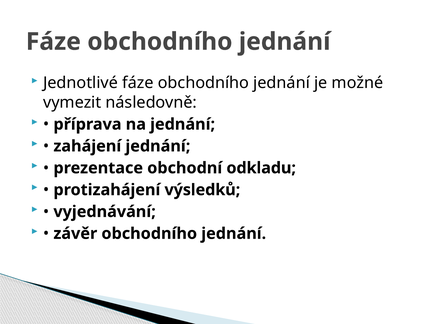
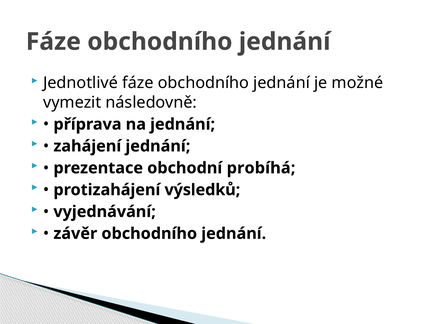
odkladu: odkladu -> probíhá (261, 168)
